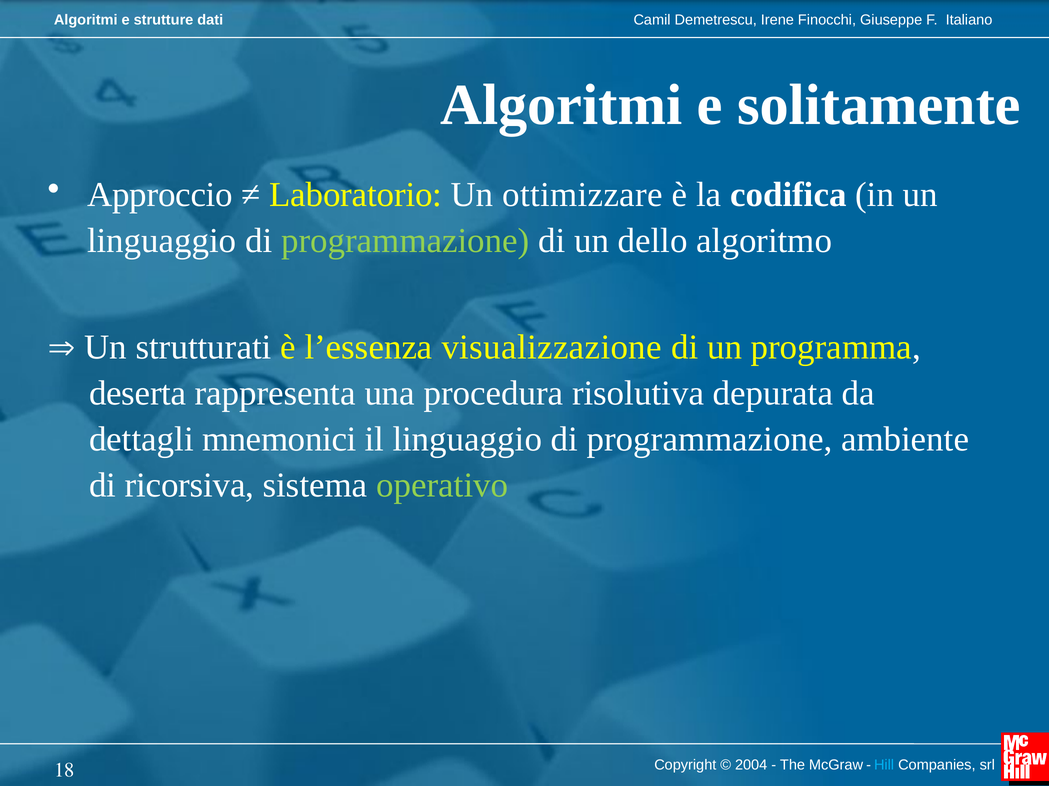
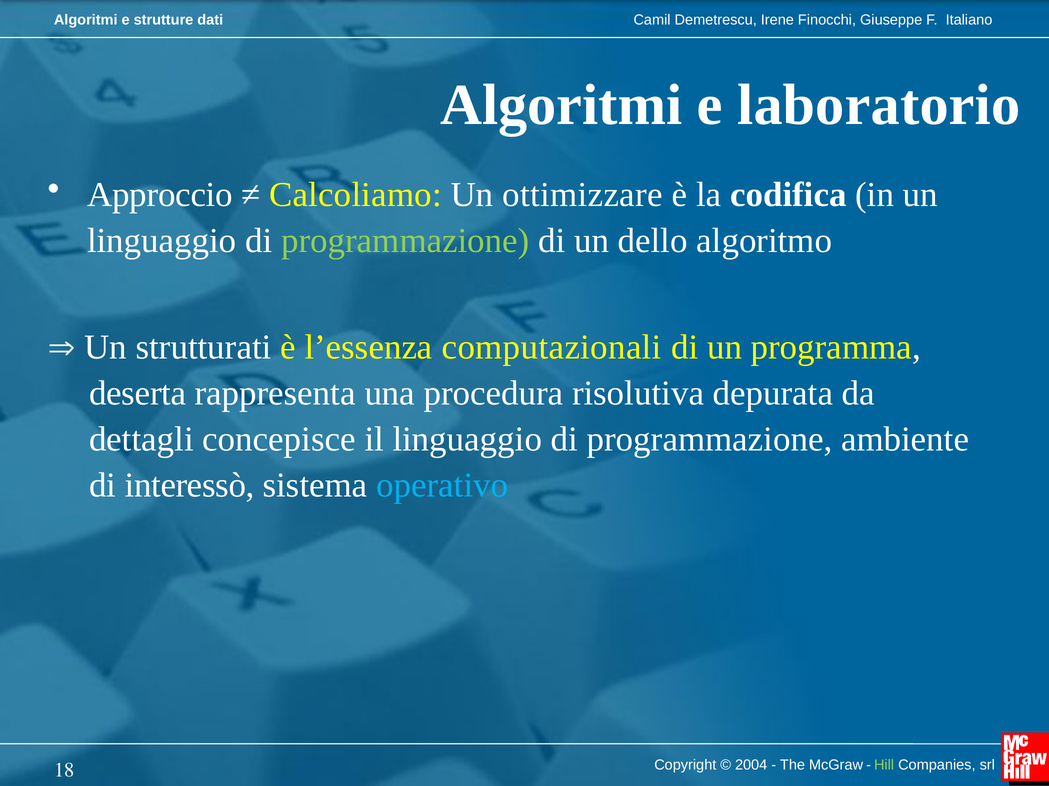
solitamente: solitamente -> laboratorio (879, 105)
Laboratorio: Laboratorio -> Calcoliamo (355, 195)
visualizzazione: visualizzazione -> computazionali (552, 347)
mnemonici: mnemonici -> concepisce (279, 440)
ricorsiva: ricorsiva -> interessò (190, 486)
operativo colour: light green -> light blue (442, 486)
Hill colour: light blue -> light green (884, 766)
